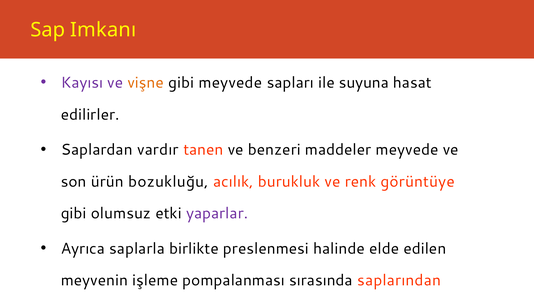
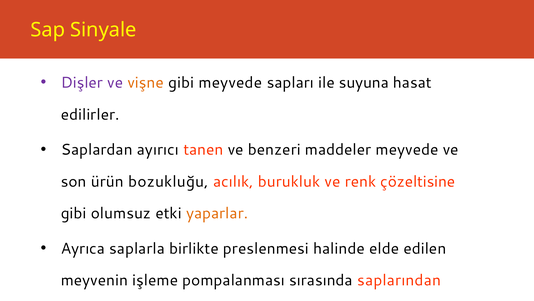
Imkanı: Imkanı -> Sinyale (103, 30)
Kayısı: Kayısı -> Dişler (82, 82)
vardır: vardır -> ayırıcı (158, 149)
görüntüye: görüntüye -> çözeltisine (418, 181)
yaparlar colour: purple -> orange (217, 213)
